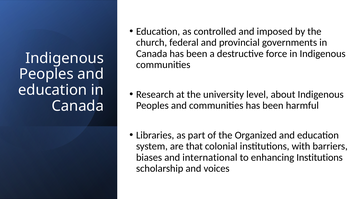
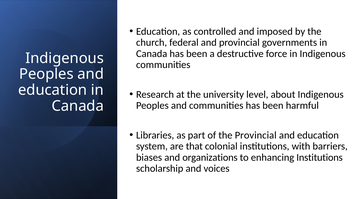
the Organized: Organized -> Provincial (256, 135)
international: international -> organizations (210, 157)
